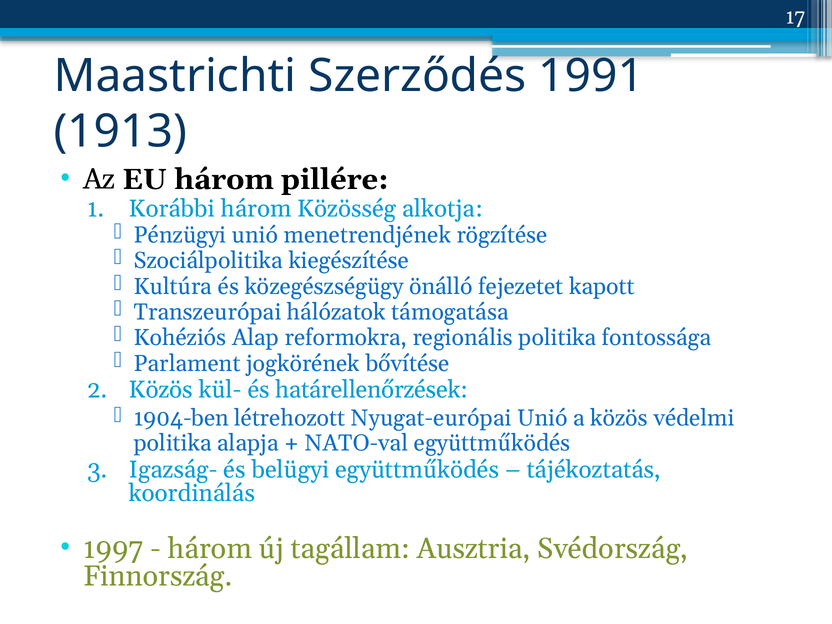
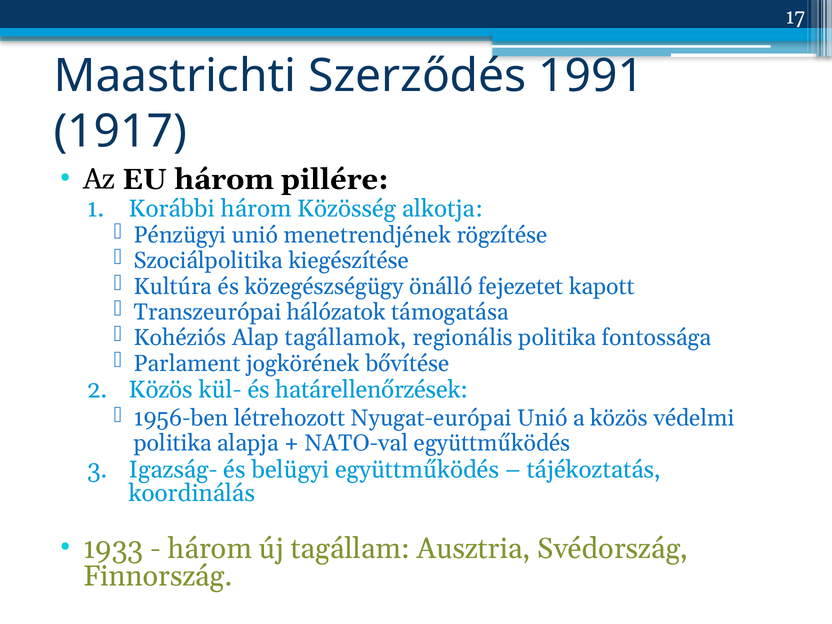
1913: 1913 -> 1917 (120, 131)
reformokra: reformokra -> tagállamok (346, 338)
1904-ben: 1904-ben -> 1956-ben (181, 418)
1997: 1997 -> 1933 (113, 549)
